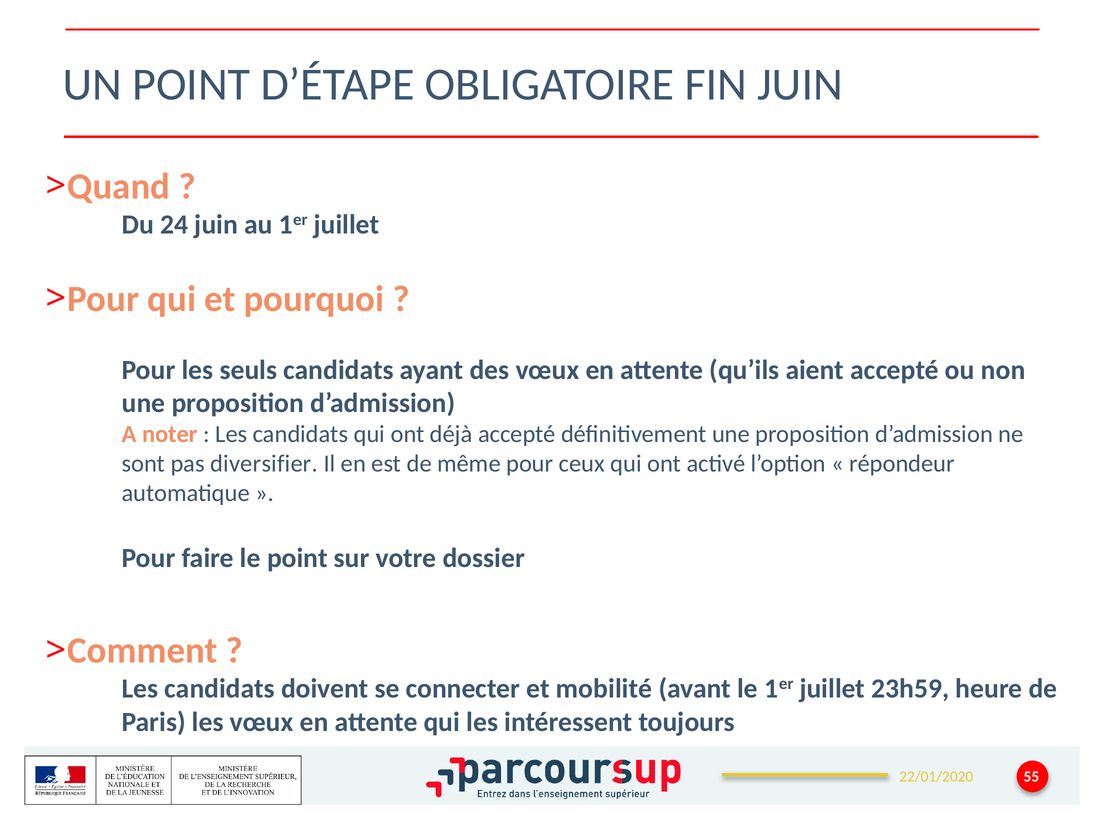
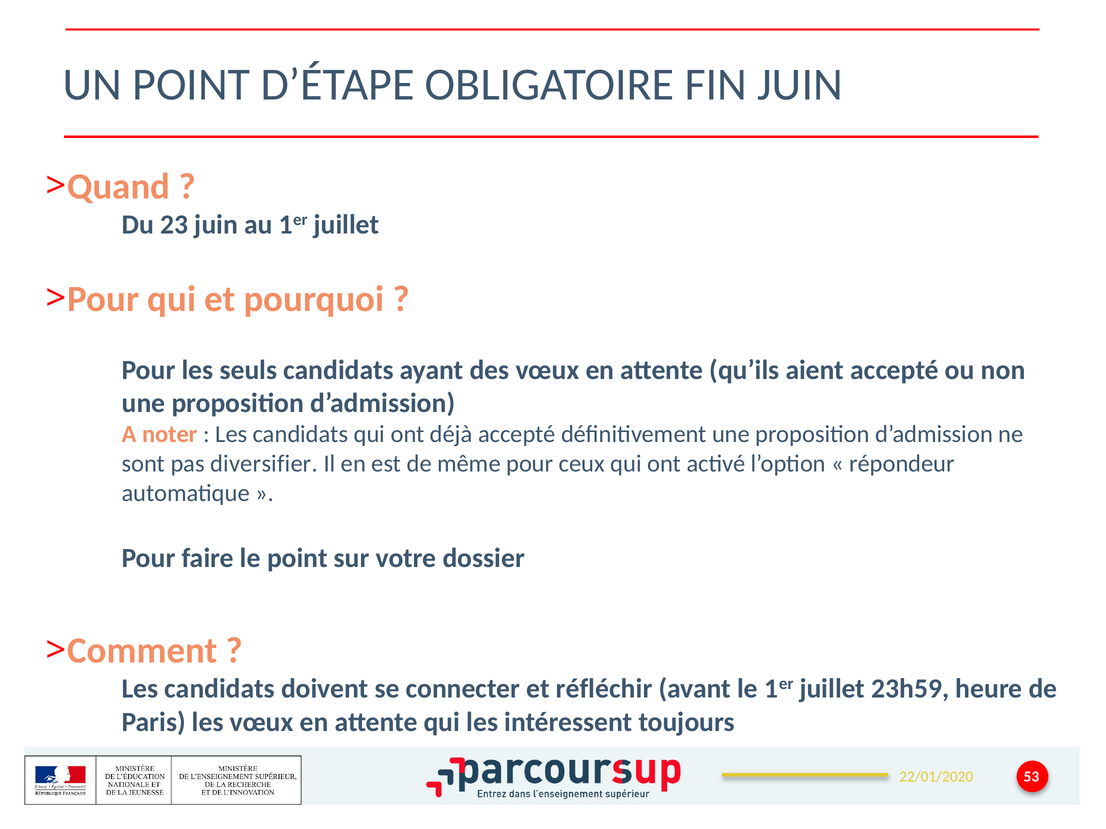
24: 24 -> 23 (174, 225)
mobilité: mobilité -> réfléchir (604, 689)
55: 55 -> 53 (1031, 777)
